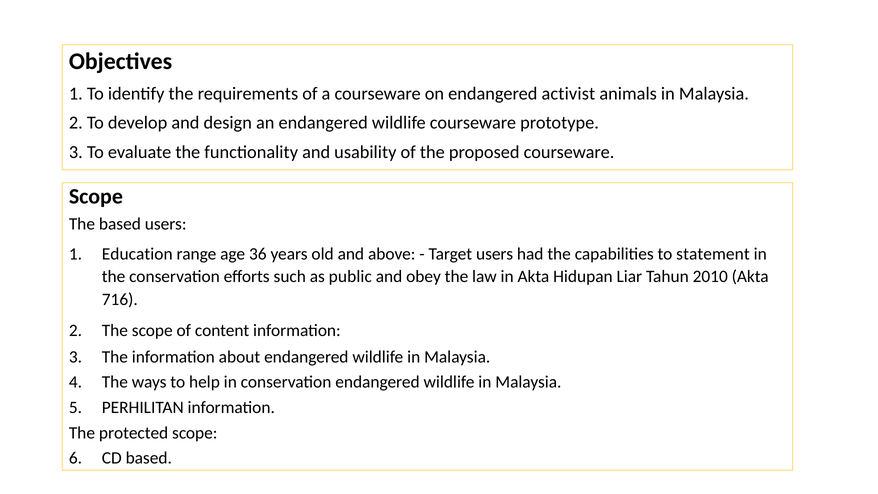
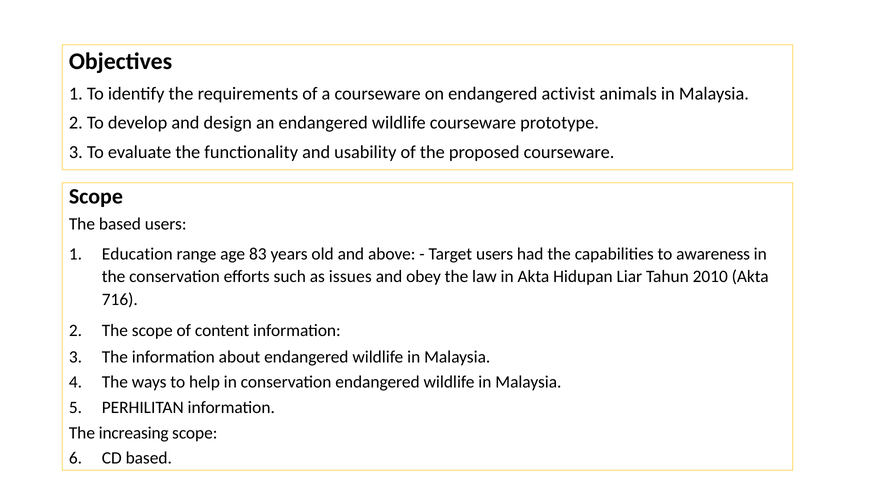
36: 36 -> 83 (258, 254)
statement: statement -> awareness (713, 254)
public: public -> issues (350, 277)
protected: protected -> increasing (134, 433)
